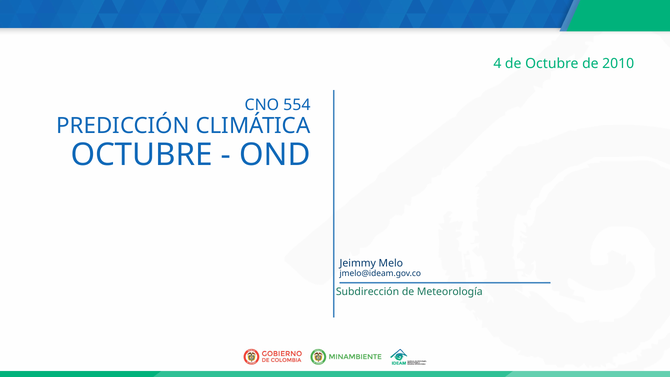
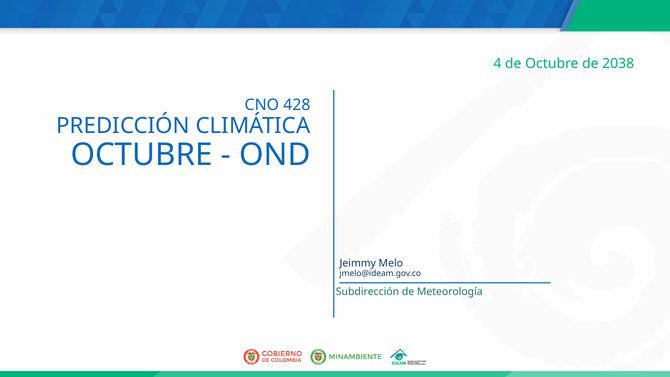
2010: 2010 -> 2038 (618, 64)
554: 554 -> 428 (297, 105)
